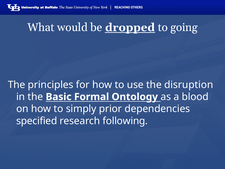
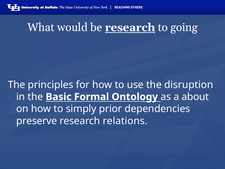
be dropped: dropped -> research (130, 27)
blood: blood -> about (195, 97)
specified: specified -> preserve (37, 121)
following: following -> relations (125, 121)
